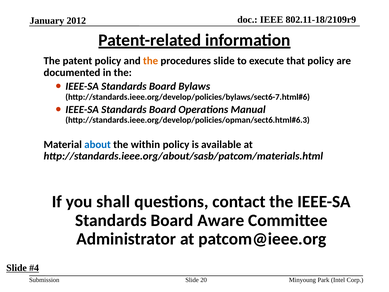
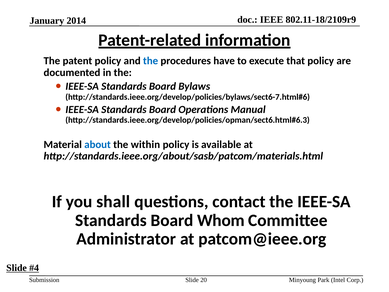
2012: 2012 -> 2014 (76, 21)
the colour: orange -> blue (151, 61)
procedures slide: slide -> have (224, 61)
Aware: Aware -> Whom (221, 220)
